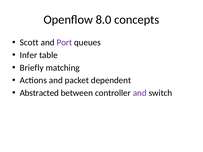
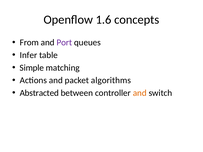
8.0: 8.0 -> 1.6 (104, 20)
Scott: Scott -> From (29, 43)
Briefly: Briefly -> Simple (32, 68)
dependent: dependent -> algorithms (111, 80)
and colour: purple -> orange (140, 93)
